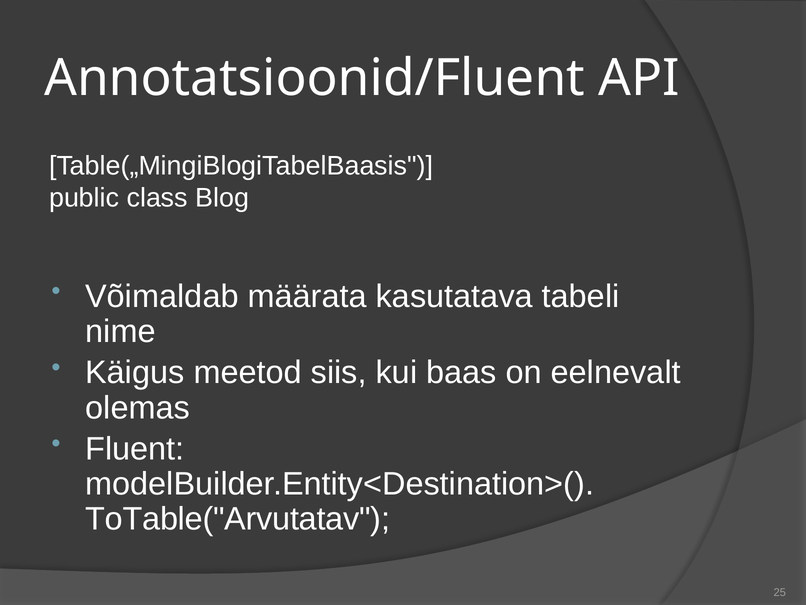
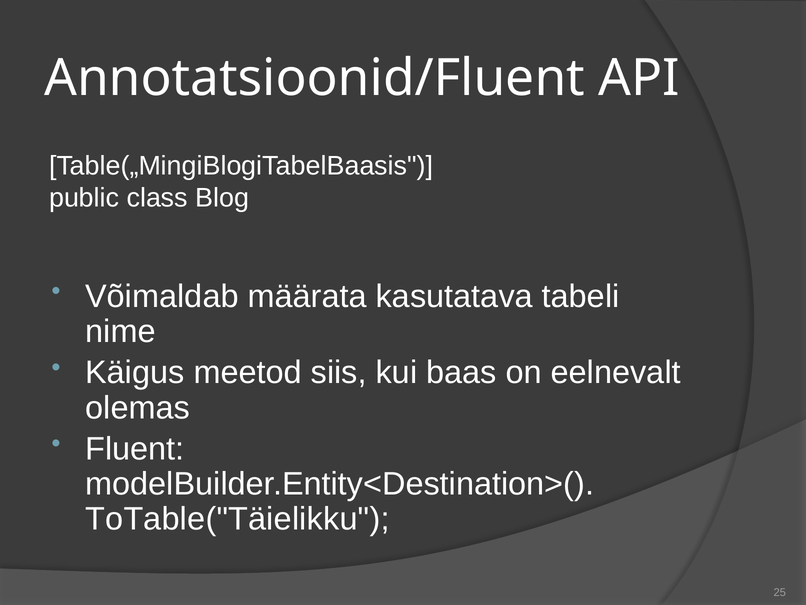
ToTable("Arvutatav: ToTable("Arvutatav -> ToTable("Täielikku (237, 519)
